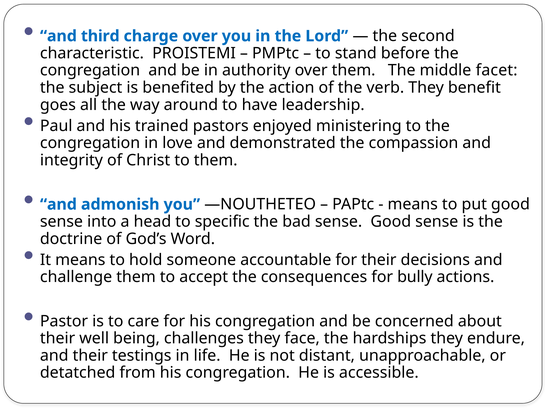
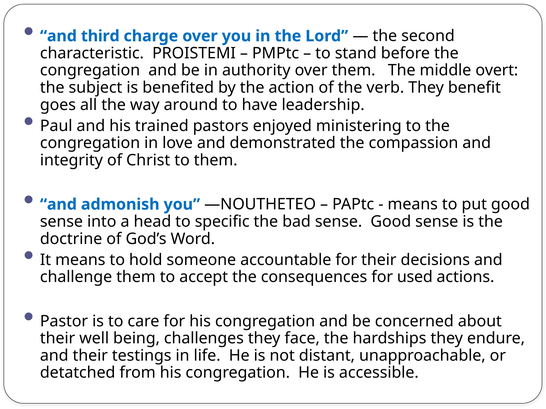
facet: facet -> overt (497, 70)
bully: bully -> used (415, 277)
